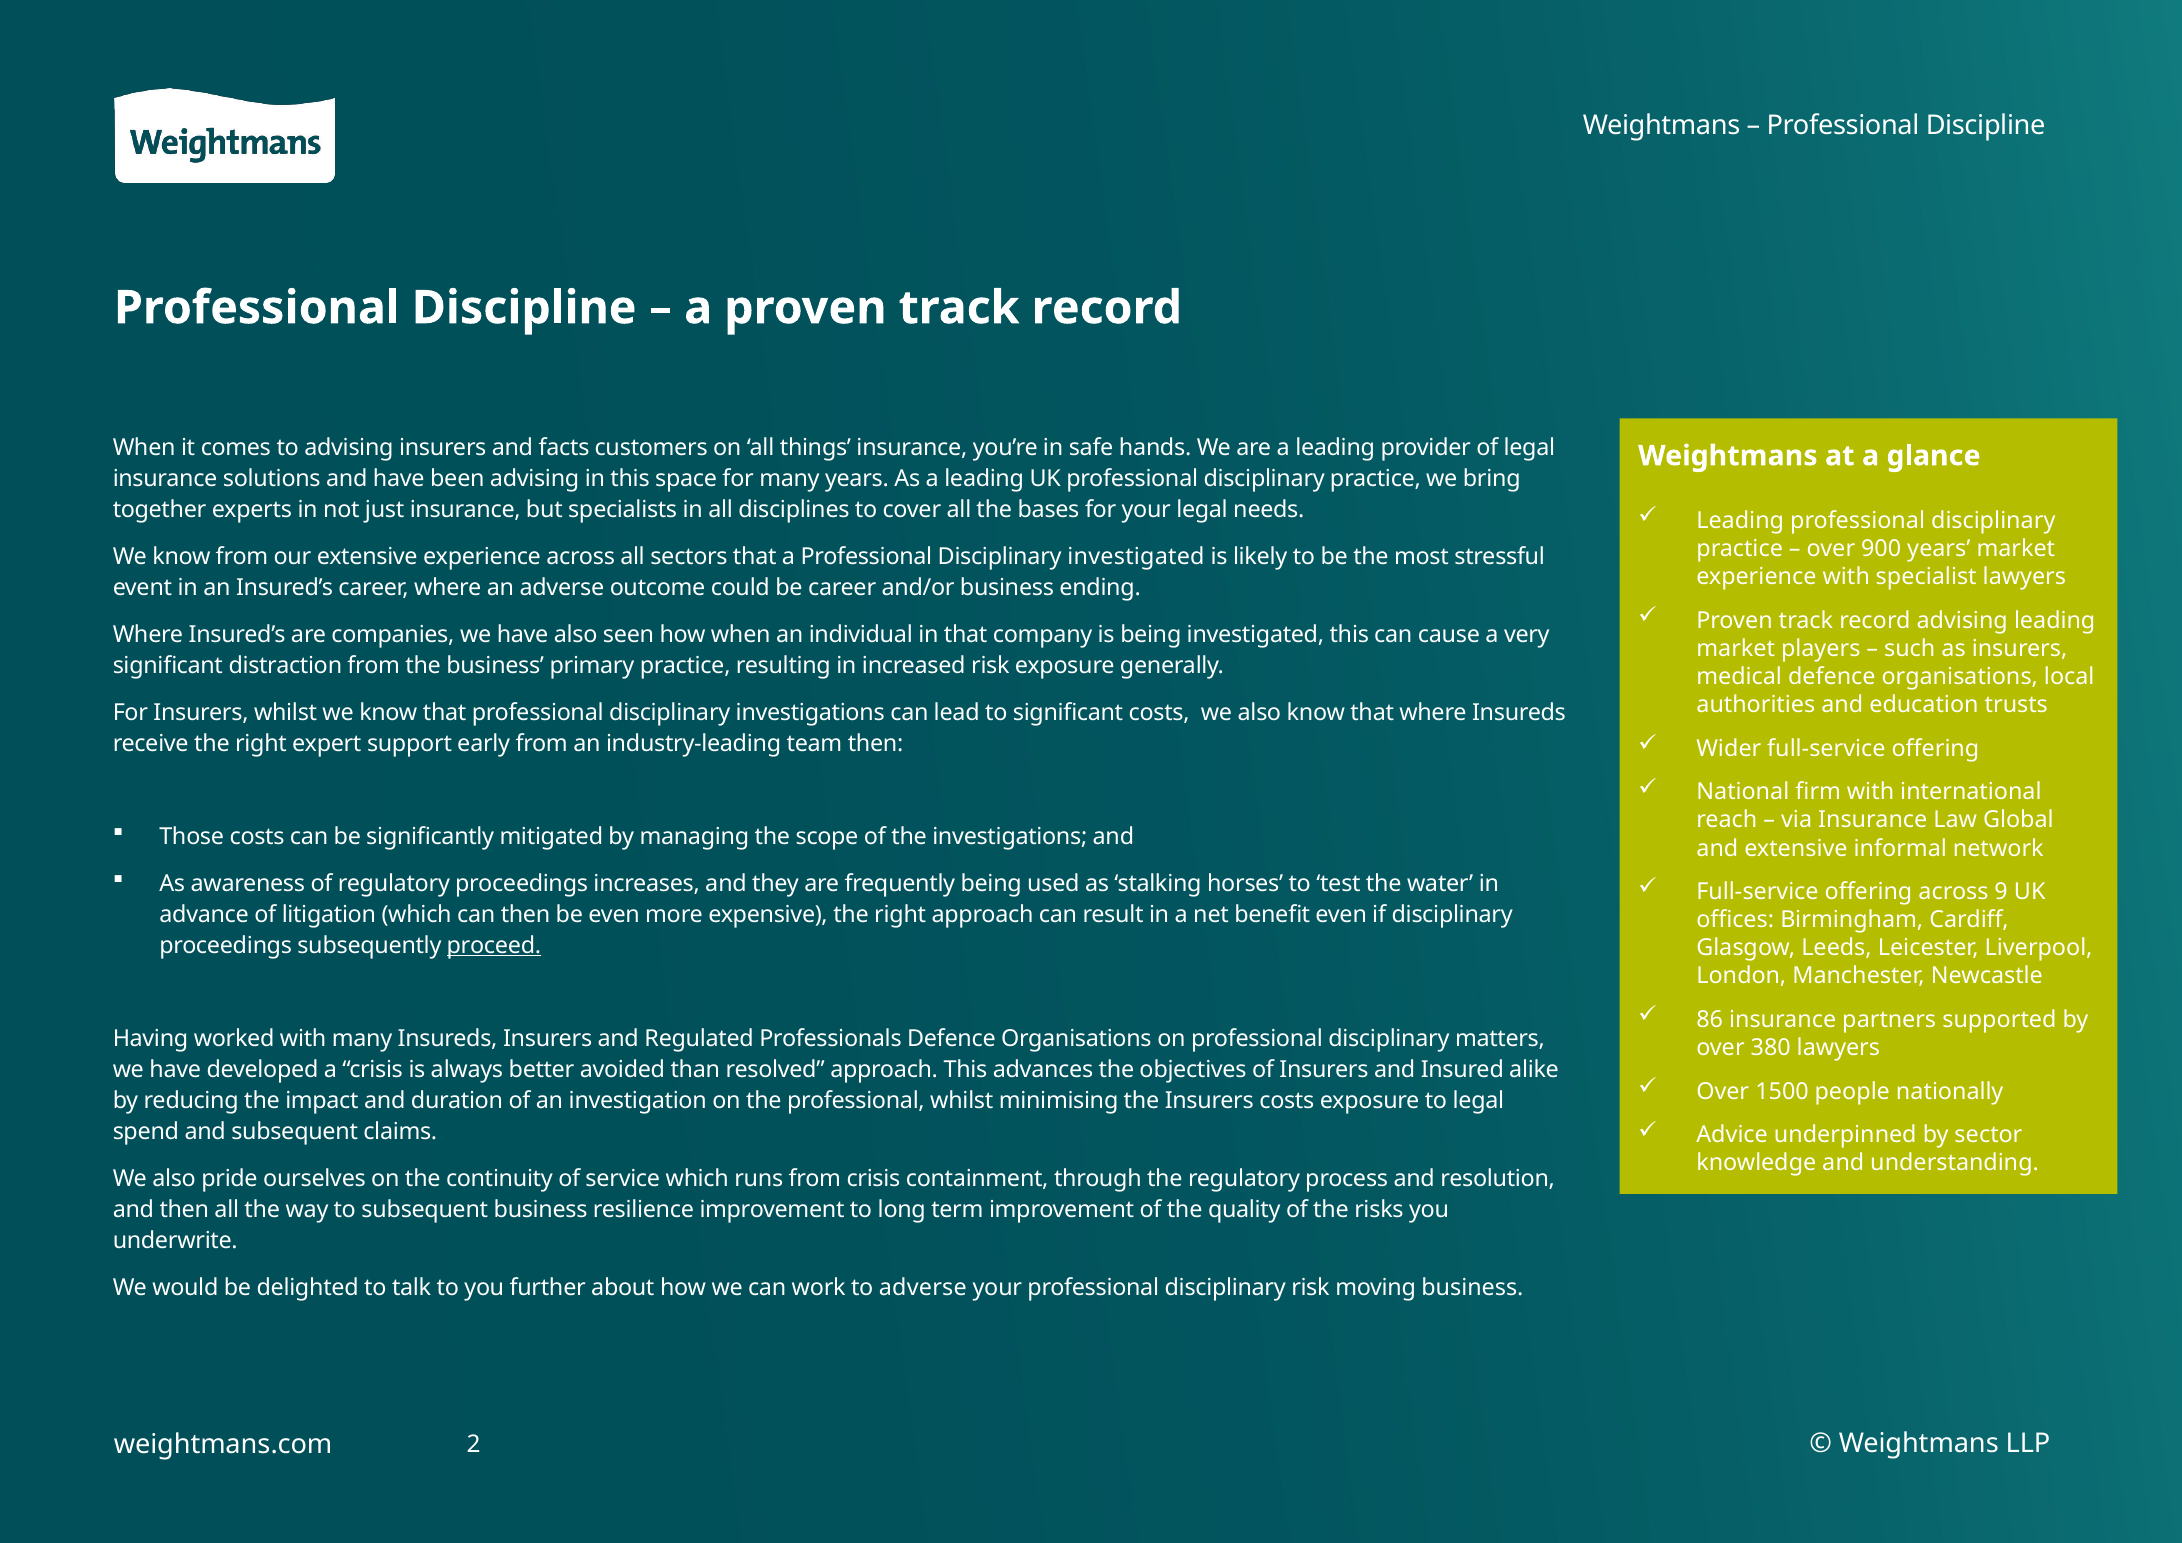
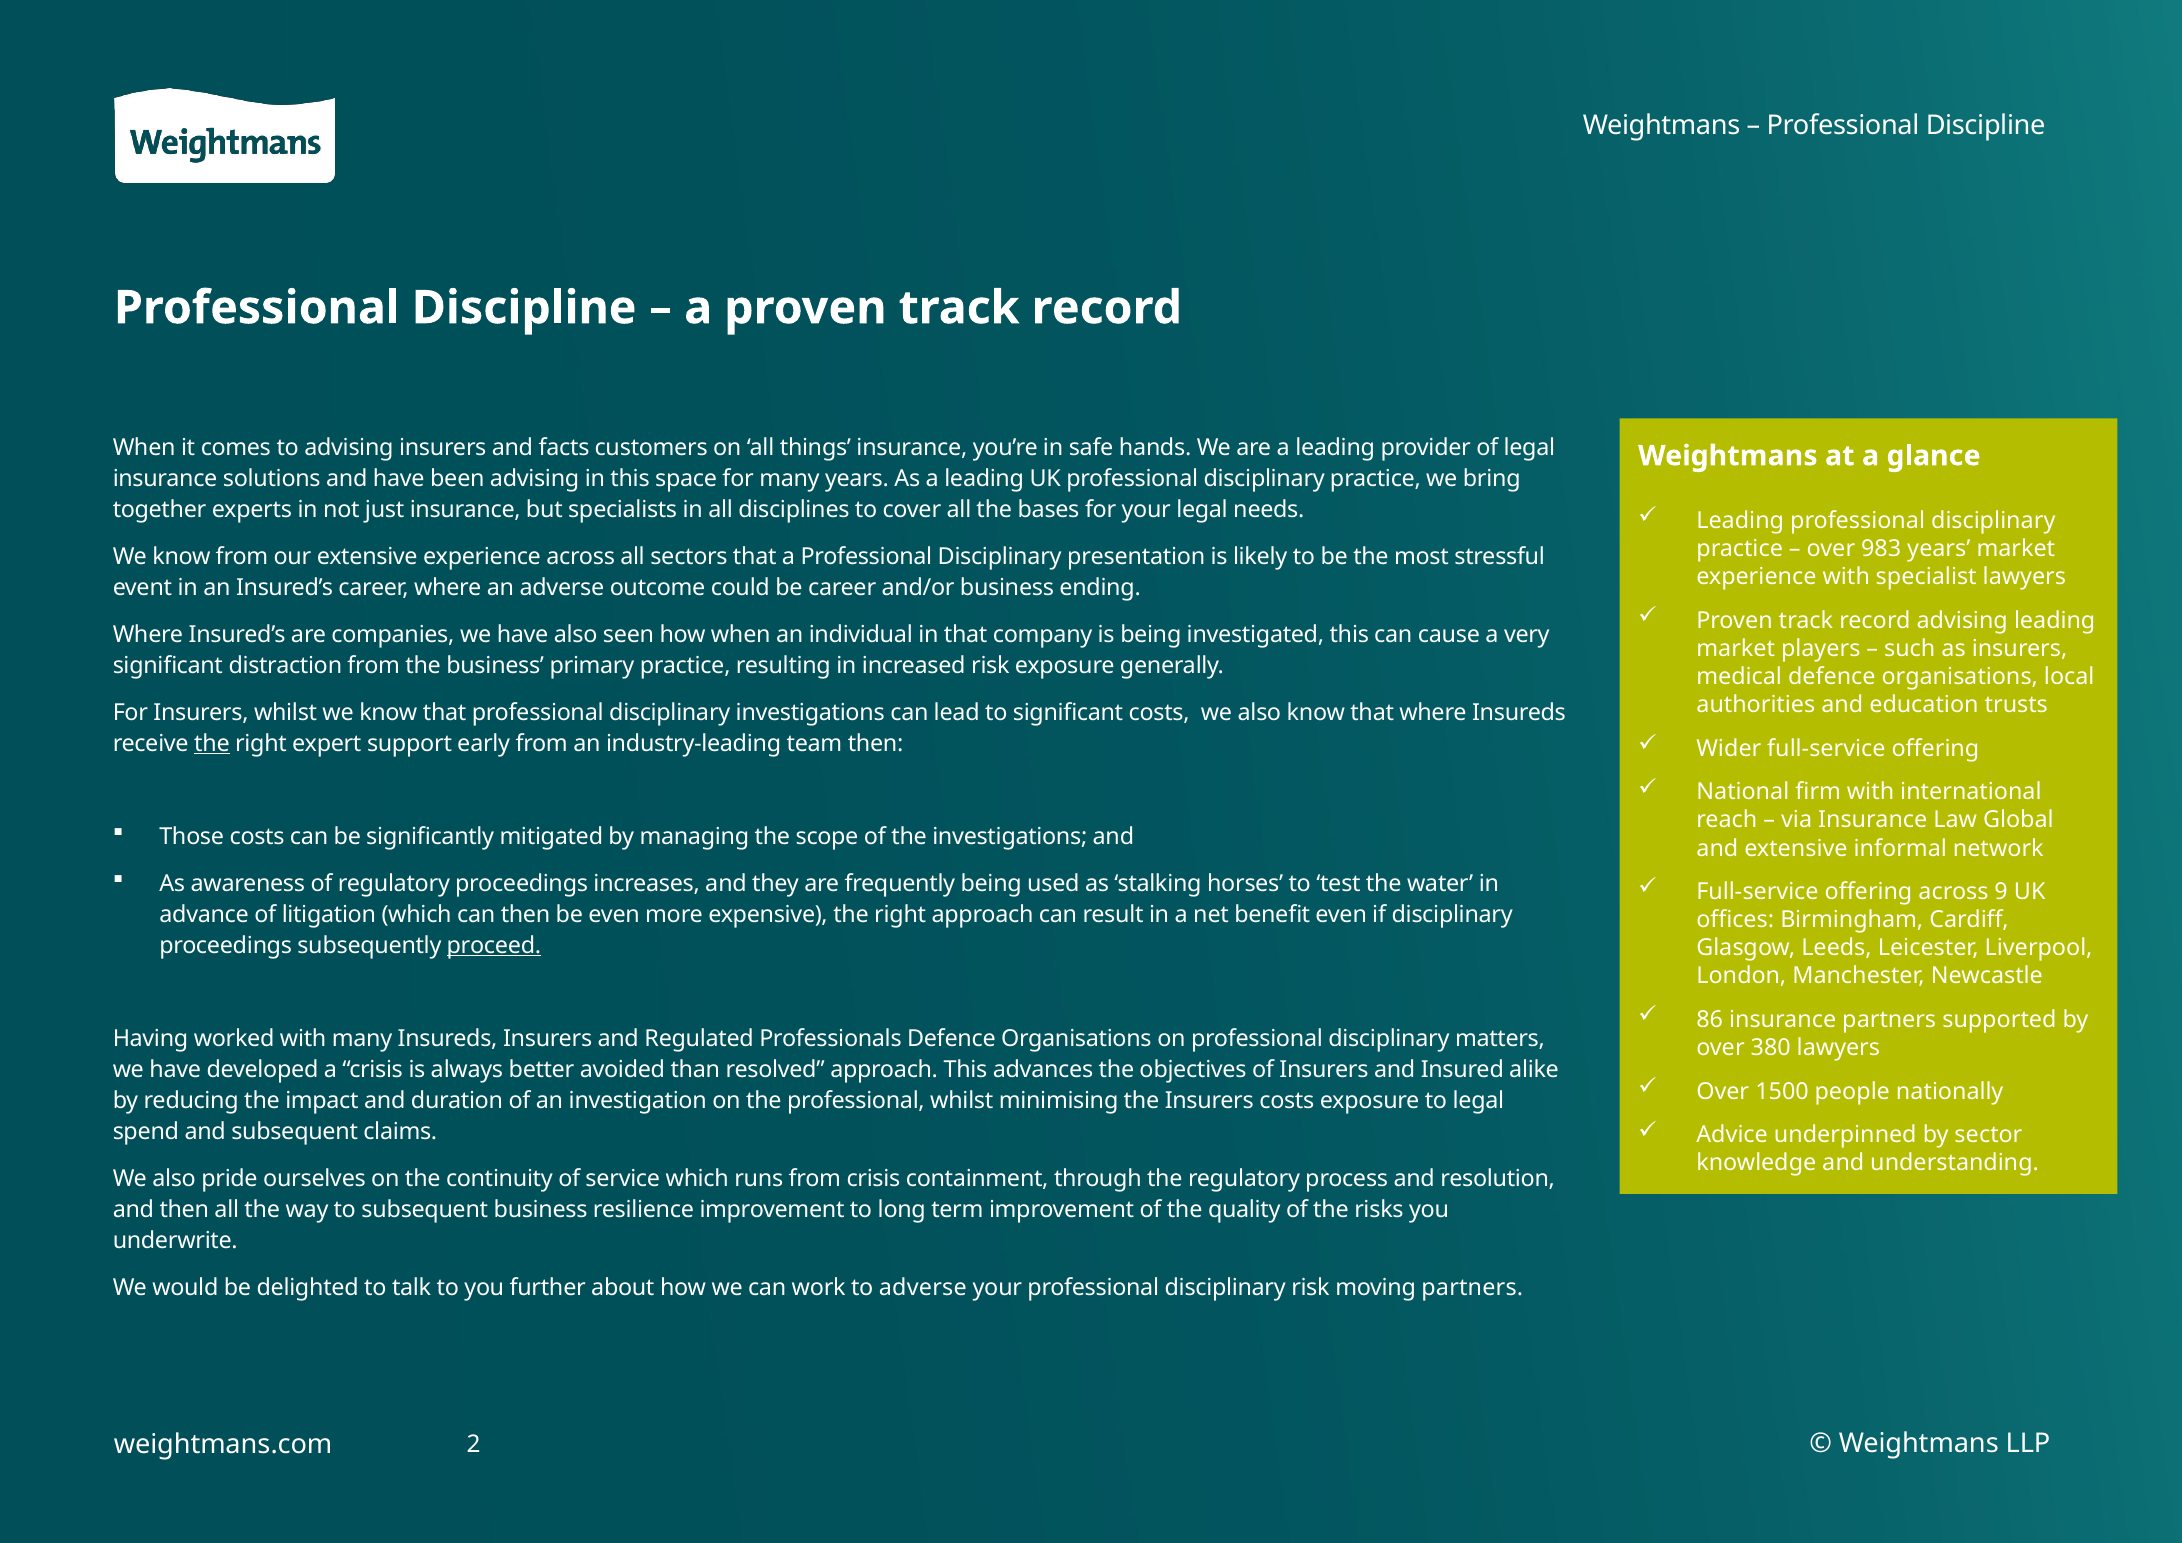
900: 900 -> 983 (1881, 549)
Disciplinary investigated: investigated -> presentation (1136, 557)
the underline: none -> present (212, 743)
moving business: business -> partners (1472, 1287)
